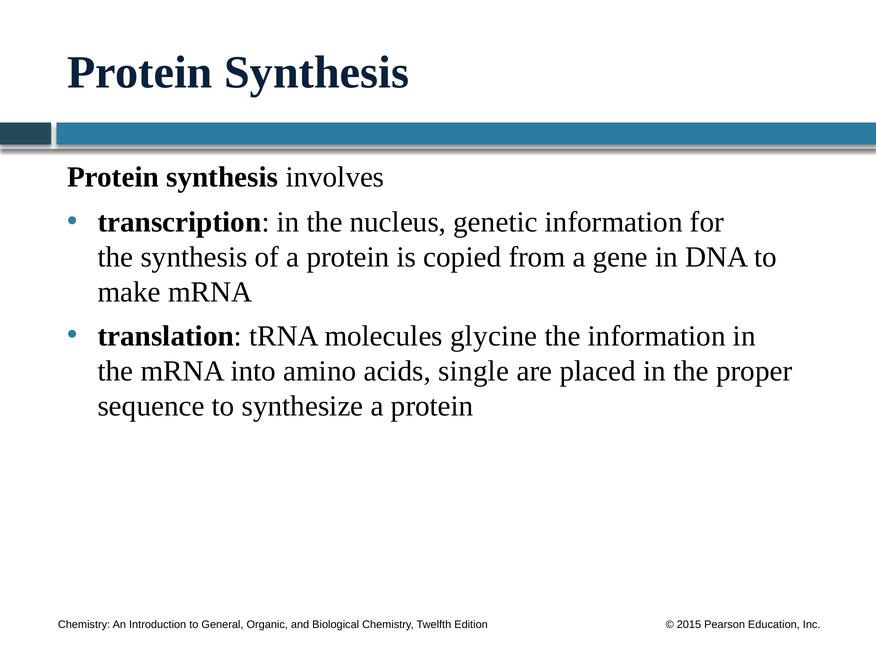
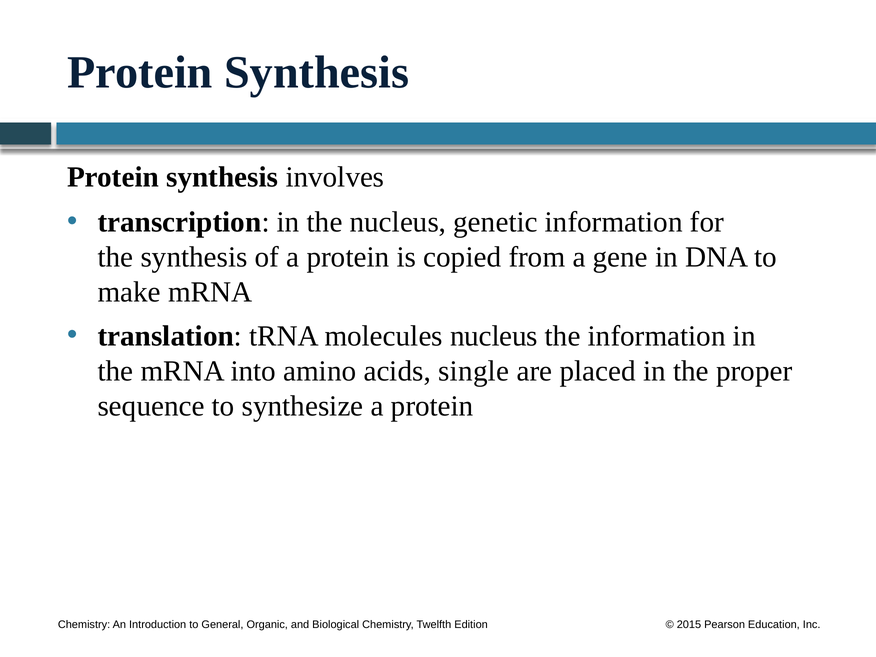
molecules glycine: glycine -> nucleus (494, 336)
